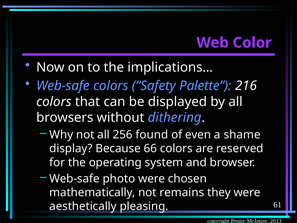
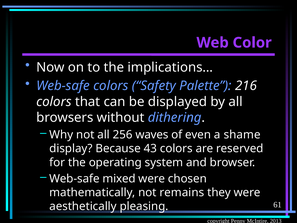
found: found -> waves (152, 134)
66: 66 -> 43 (150, 148)
photo: photo -> mixed (119, 178)
